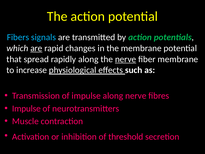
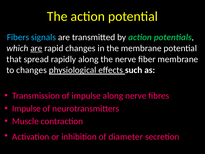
nerve underline: present -> none (126, 59)
to increase: increase -> changes (32, 70)
threshold: threshold -> diameter (126, 137)
